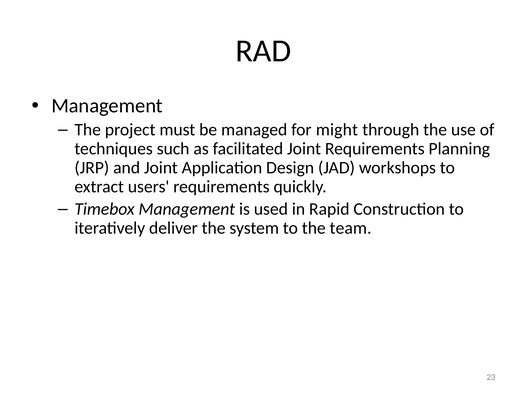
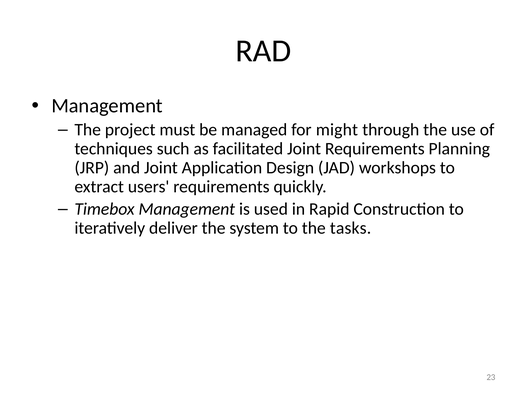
team: team -> tasks (351, 228)
